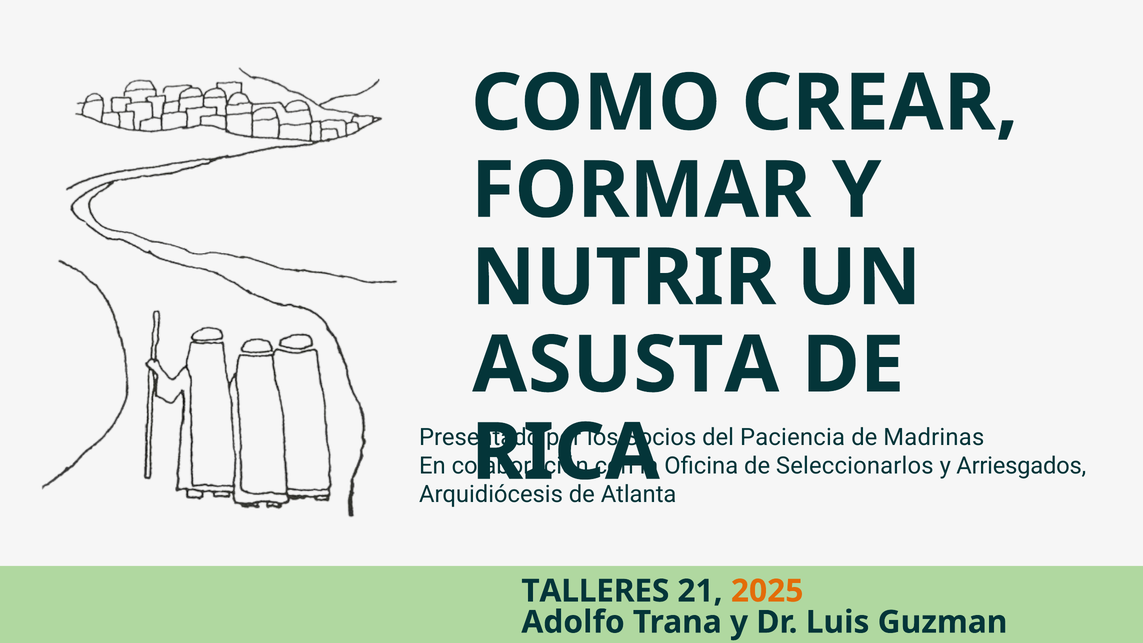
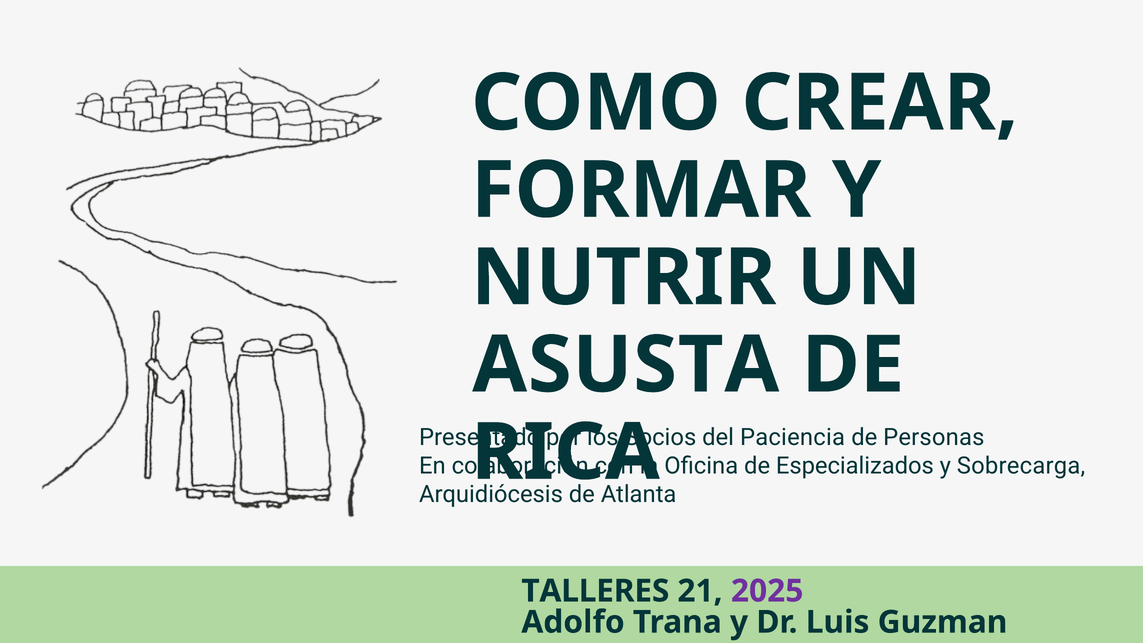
Madrinas: Madrinas -> Personas (934, 437)
Seleccionarlos: Seleccionarlos -> Especializados (855, 466)
Arriesgados: Arriesgados -> Sobrecarga (1021, 466)
2025 colour: orange -> purple (767, 591)
